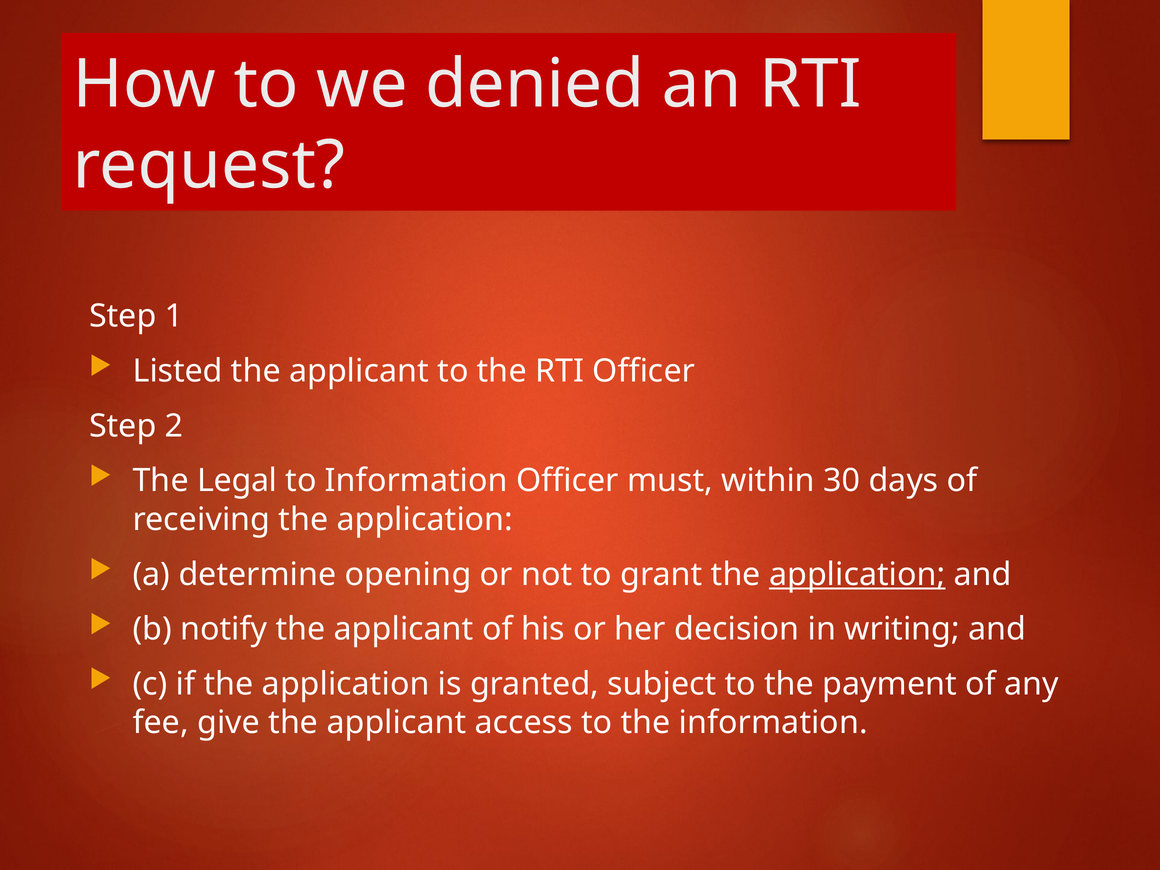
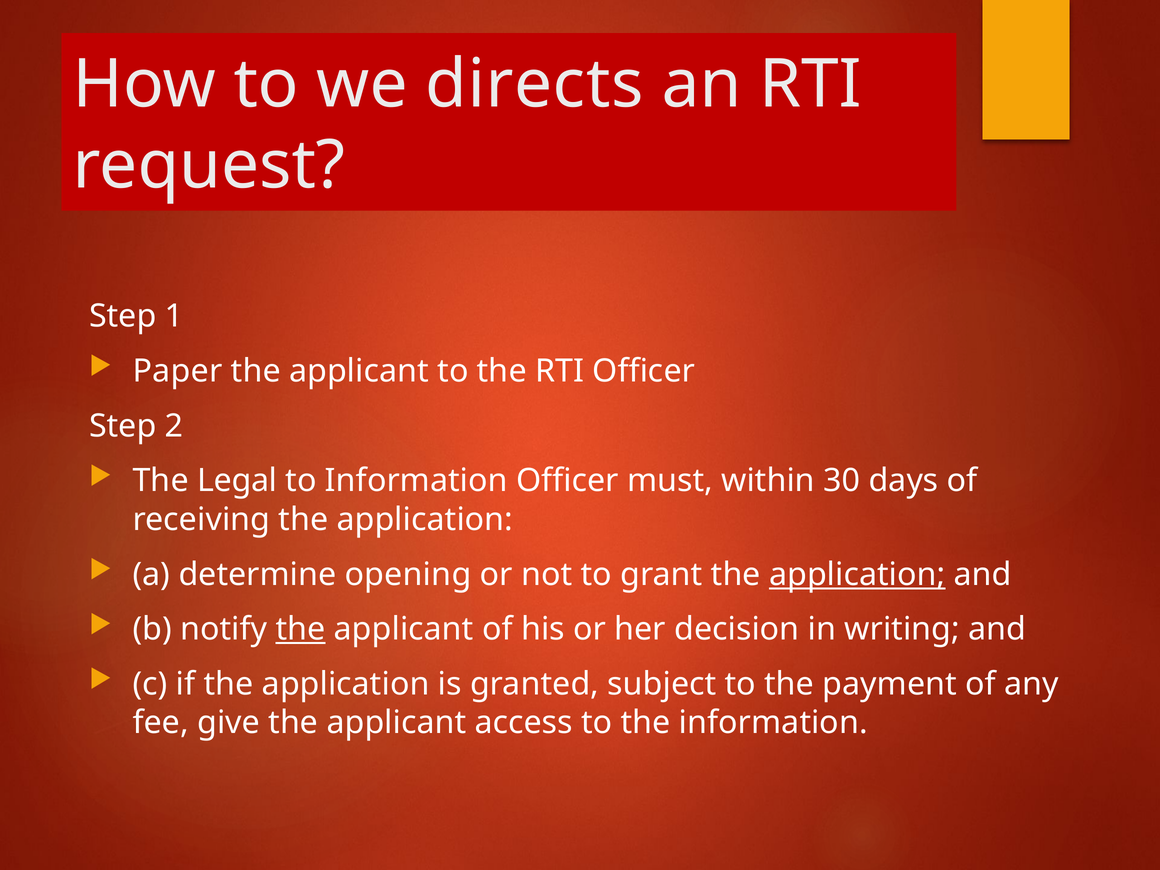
denied: denied -> directs (534, 84)
Listed: Listed -> Paper (178, 371)
the underline: none -> present (301, 629)
